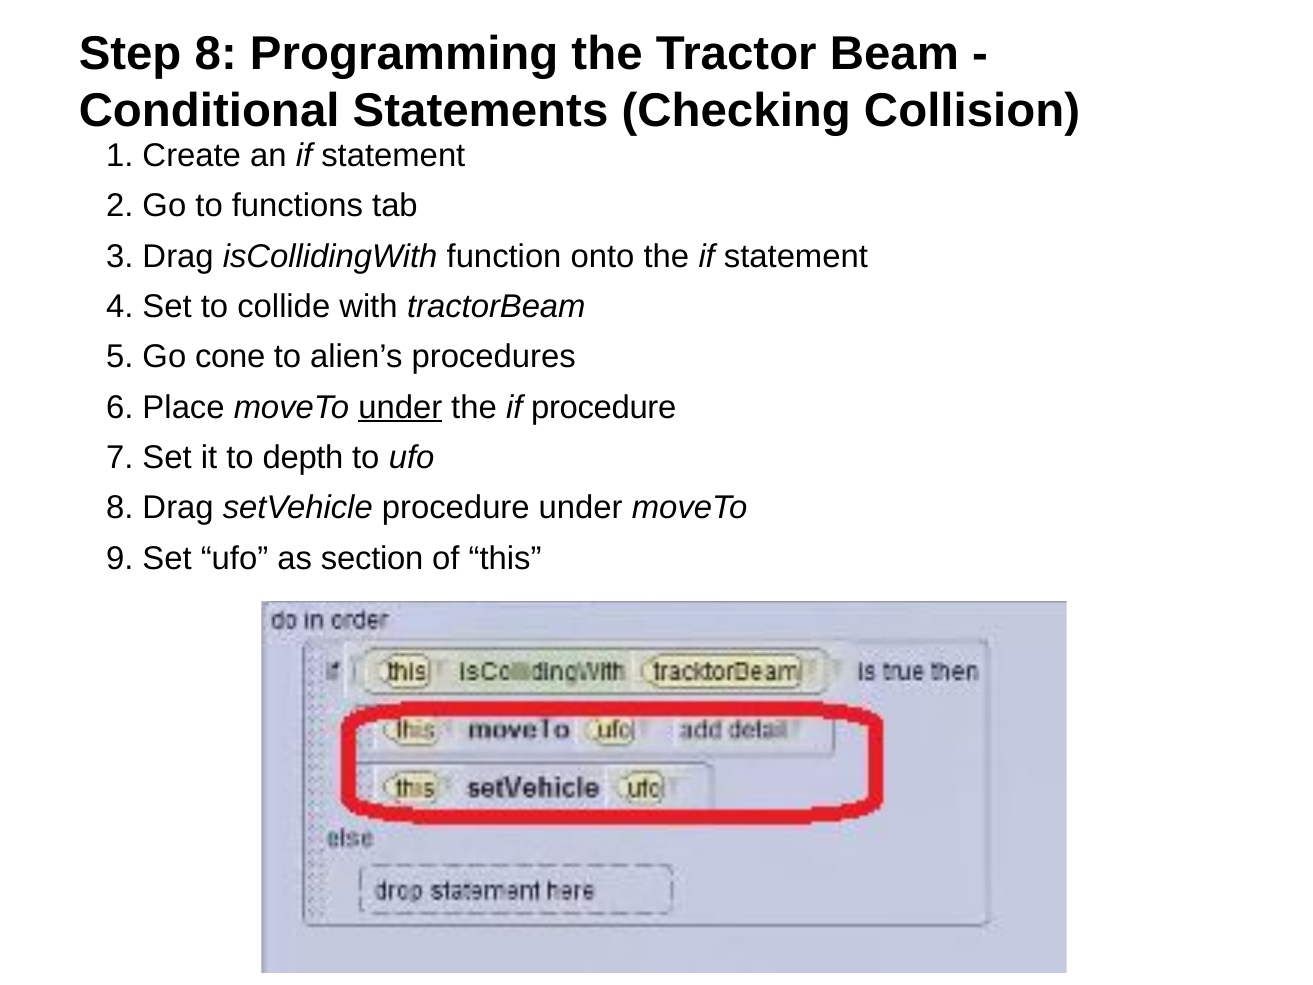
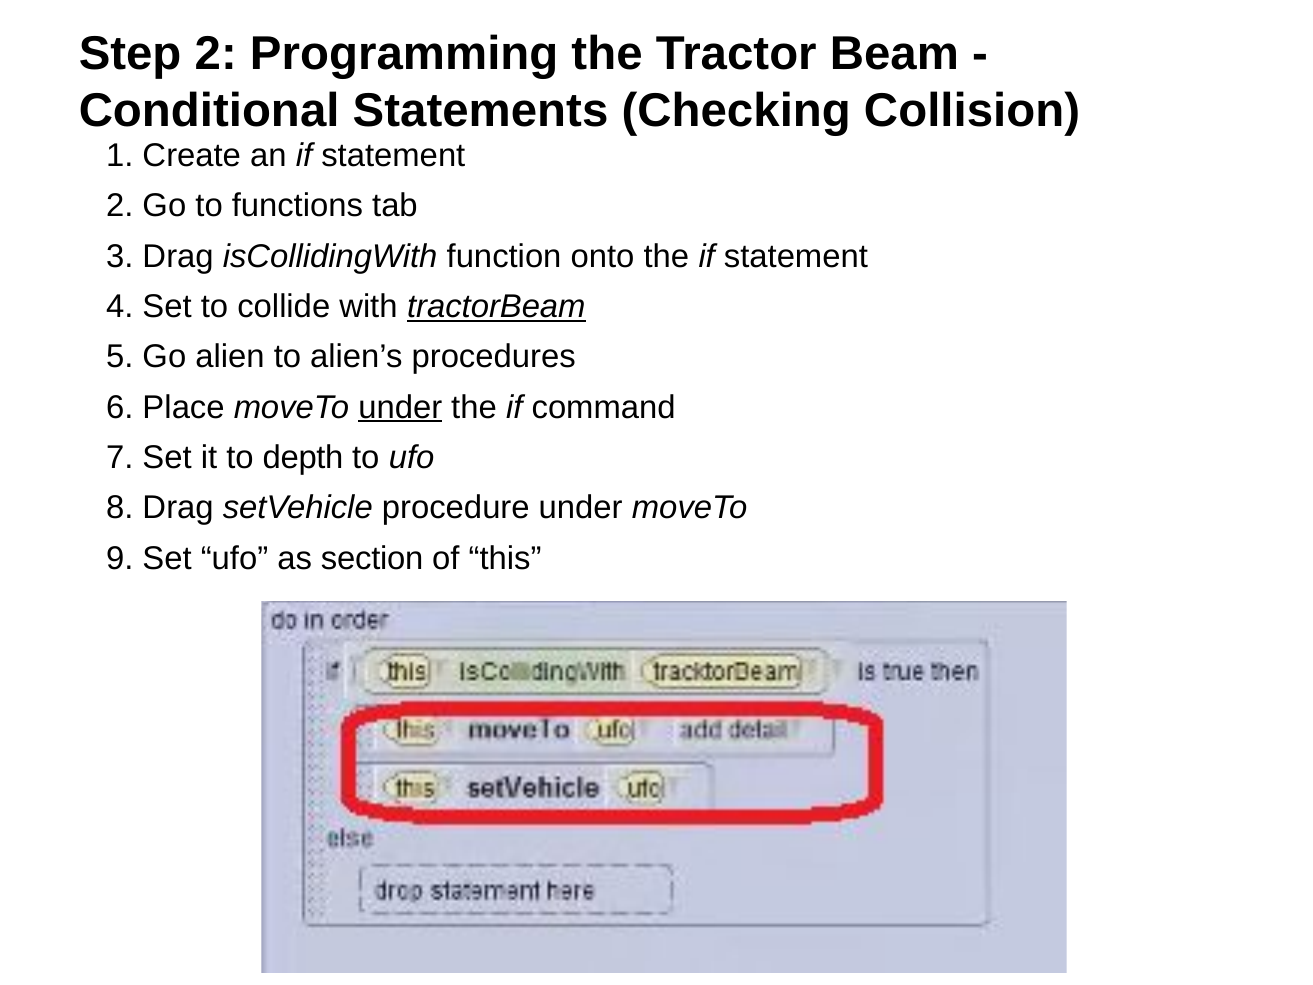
Step 8: 8 -> 2 (216, 54)
tractorBeam underline: none -> present (496, 307)
cone: cone -> alien (230, 357)
if procedure: procedure -> command (604, 407)
